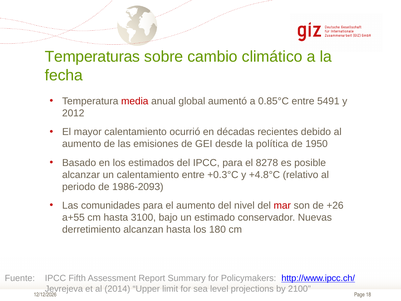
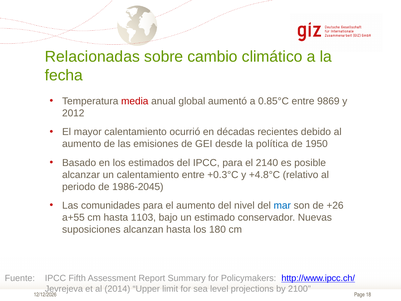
Temperaturas: Temperaturas -> Relacionadas (92, 57)
5491: 5491 -> 9869 (328, 101)
8278: 8278 -> 2140 (267, 163)
1986-2093: 1986-2093 -> 1986-2045 (138, 187)
mar colour: red -> blue (282, 205)
3100: 3100 -> 1103 (143, 217)
derretimiento: derretimiento -> suposiciones (91, 229)
